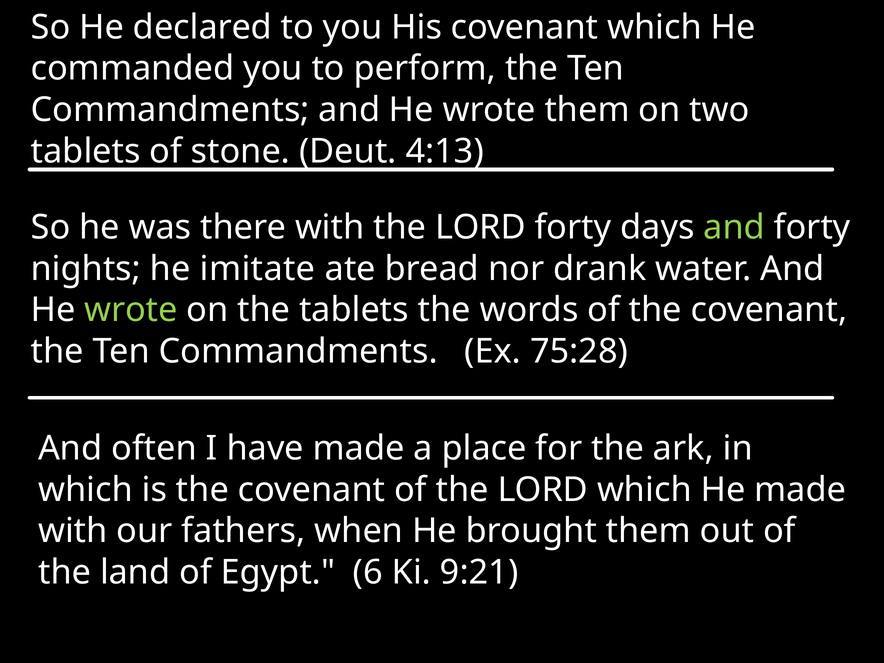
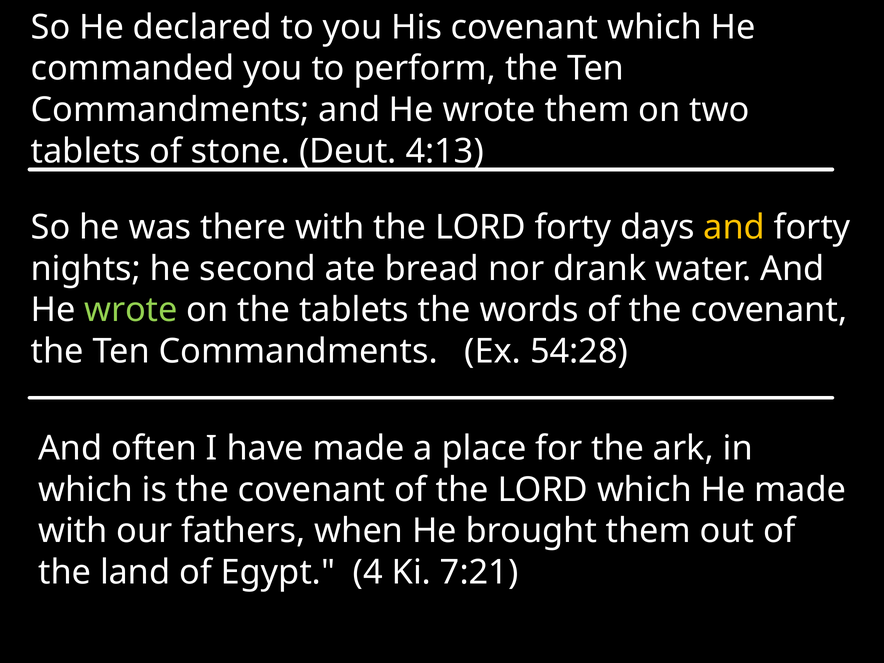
and colour: light green -> yellow (734, 228)
imitate: imitate -> second (258, 269)
75:28: 75:28 -> 54:28 (579, 351)
6: 6 -> 4 (368, 572)
9:21: 9:21 -> 7:21 (479, 572)
